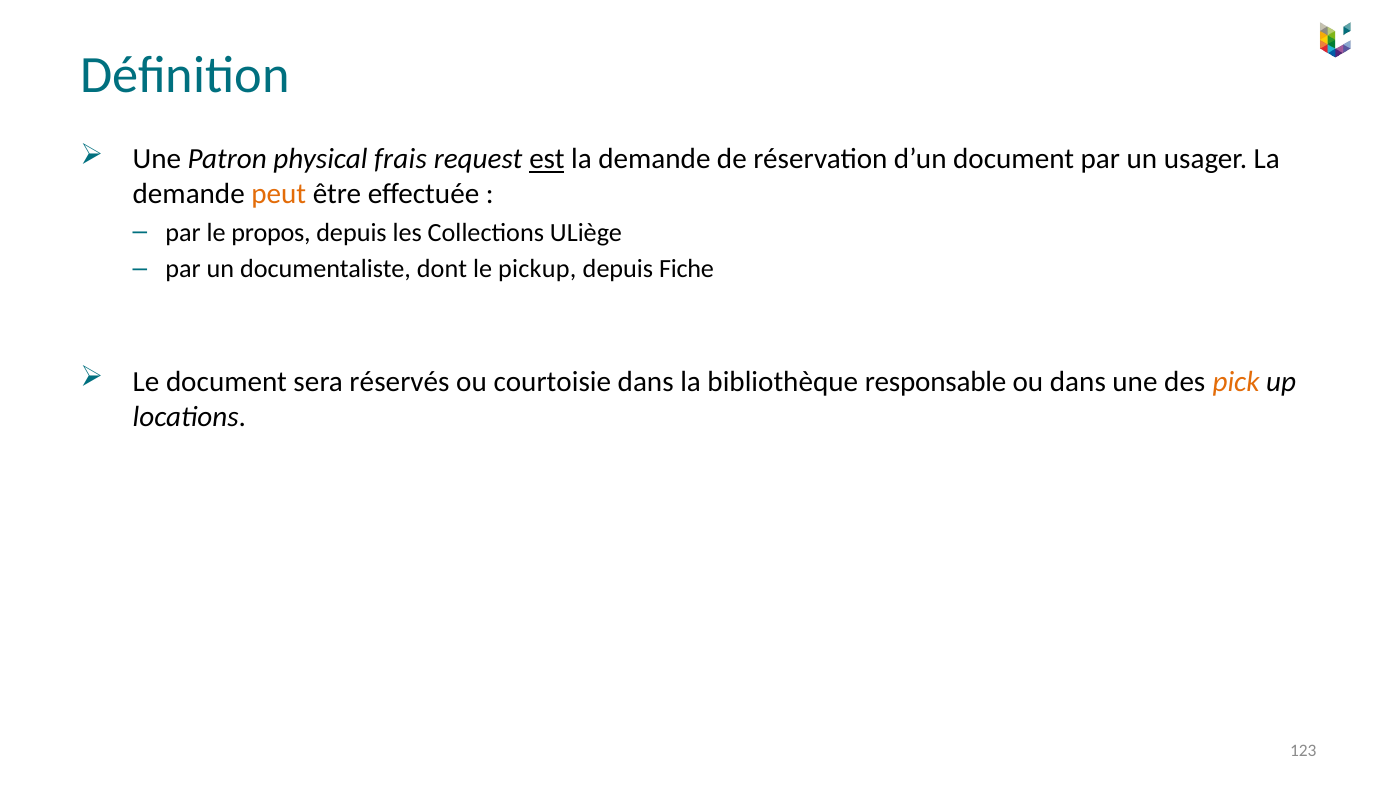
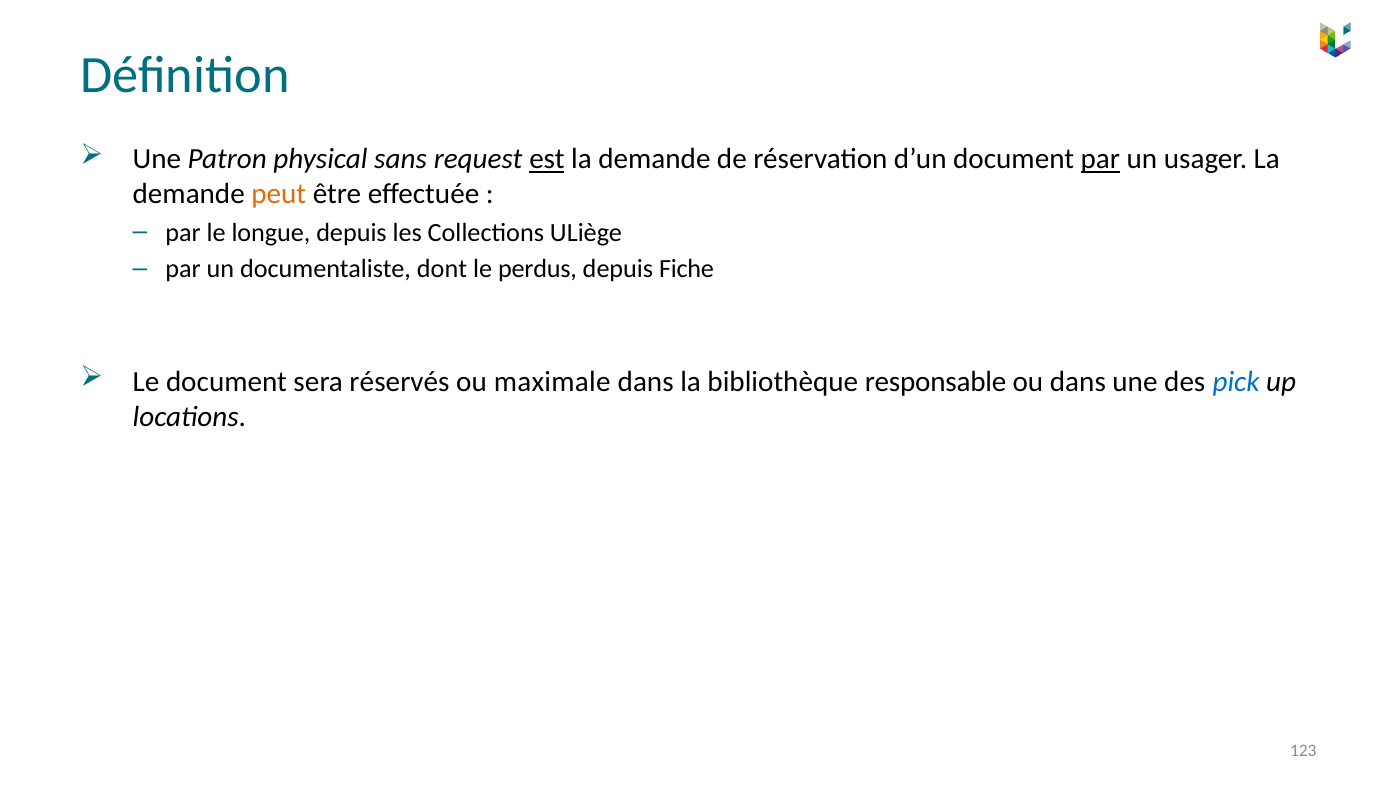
frais: frais -> sans (401, 159)
par underline: none -> present (1100, 159)
propos: propos -> longue (271, 232)
pickup: pickup -> perdus (538, 269)
courtoisie: courtoisie -> maximale (552, 382)
pick colour: orange -> blue (1236, 382)
